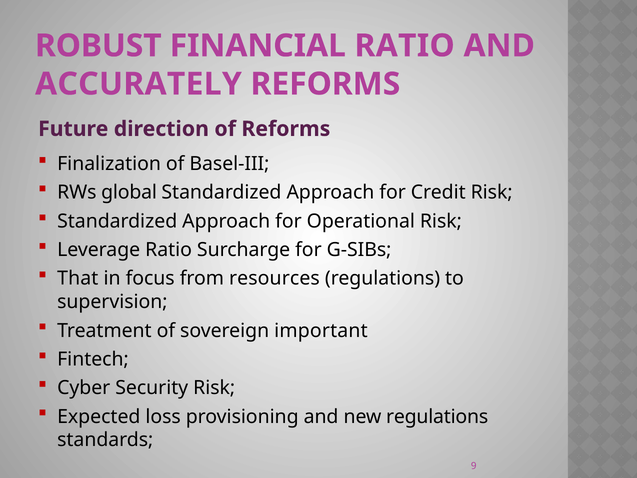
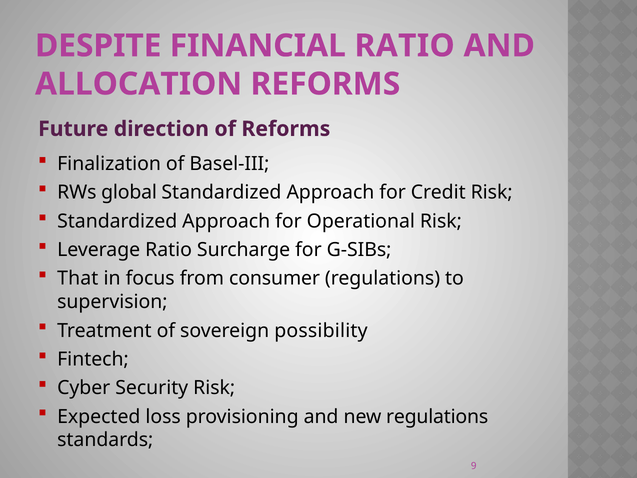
ROBUST: ROBUST -> DESPITE (98, 46)
ACCURATELY: ACCURATELY -> ALLOCATION (139, 84)
resources: resources -> consumer (275, 278)
important: important -> possibility (321, 330)
